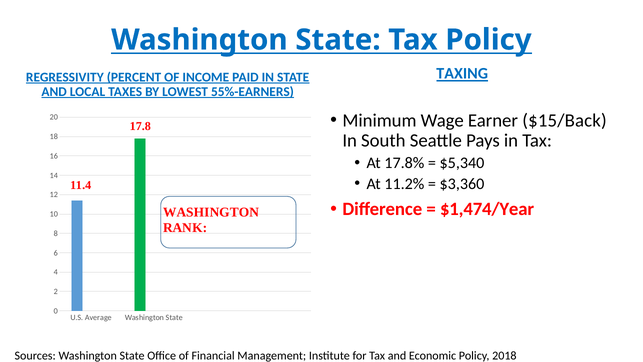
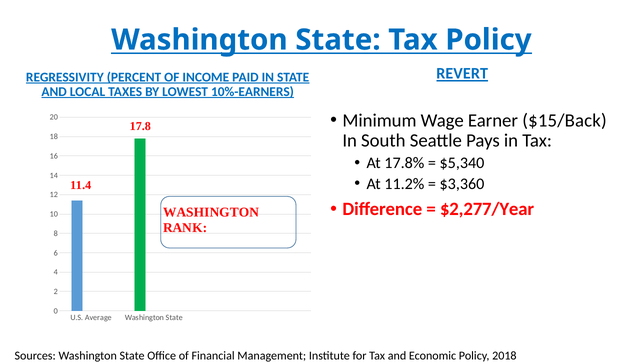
TAXING: TAXING -> REVERT (462, 74)
55%-EARNERS: 55%-EARNERS -> 10%-EARNERS (252, 92)
$1,474/Year: $1,474/Year -> $2,277/Year (487, 209)
